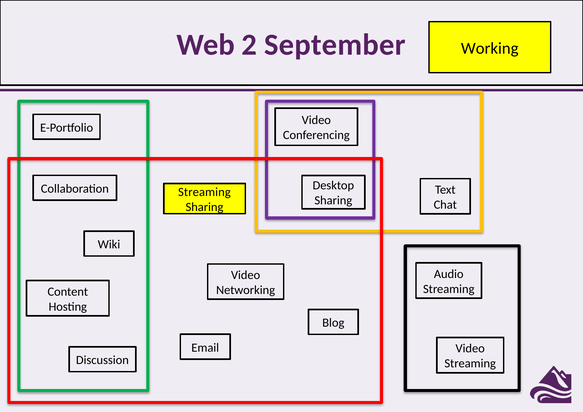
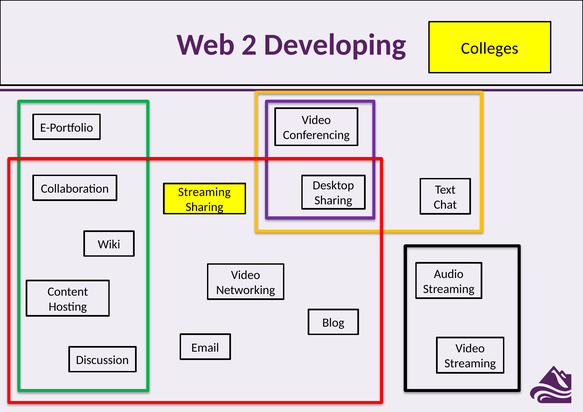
September: September -> Developing (335, 45)
Working: Working -> Colleges (490, 48)
